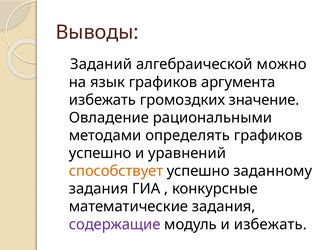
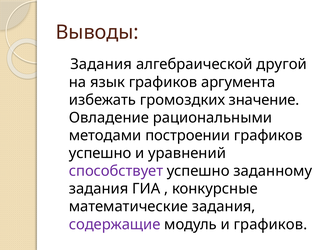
Заданий: Заданий -> Задания (101, 64)
можно: можно -> другой (282, 64)
определять: определять -> построении (188, 135)
способствует colour: orange -> purple (116, 171)
и избежать: избежать -> графиков (270, 224)
